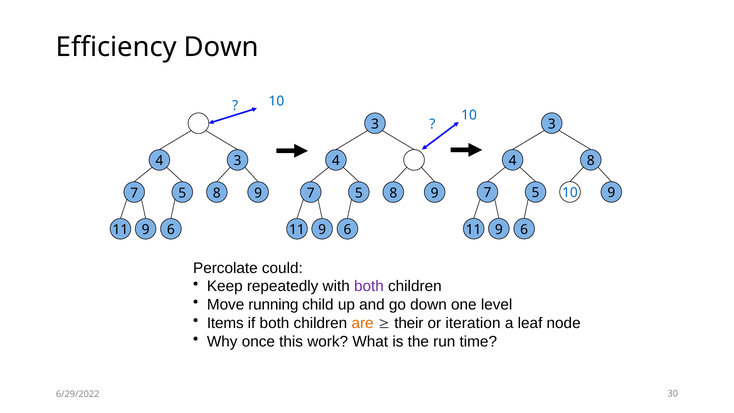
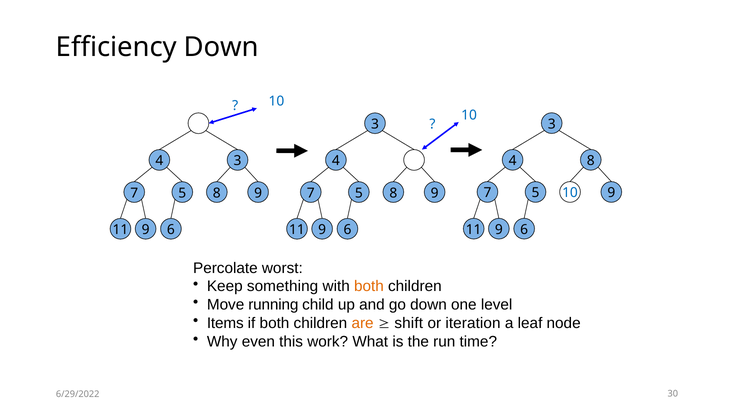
could: could -> worst (282, 268)
repeatedly: repeatedly -> something (283, 286)
both colour: purple -> orange (369, 286)
their: their -> shift (409, 323)
once: once -> even (258, 341)
